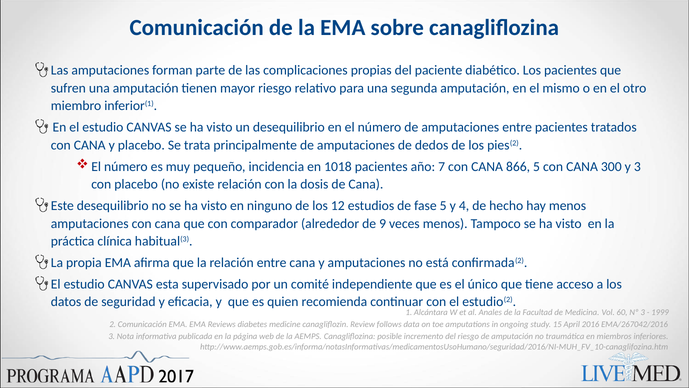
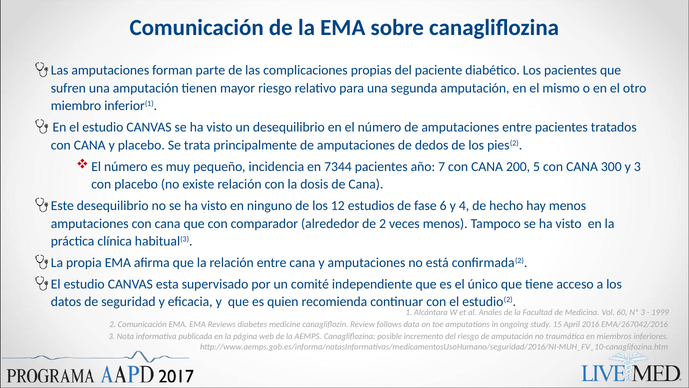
1018: 1018 -> 7344 (338, 166)
866: 866 -> 200 (518, 166)
fase 5: 5 -> 6 (443, 206)
de 9: 9 -> 2 (383, 223)
